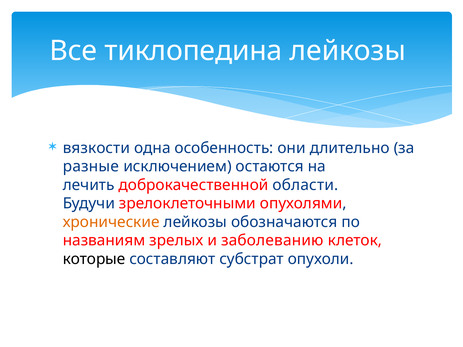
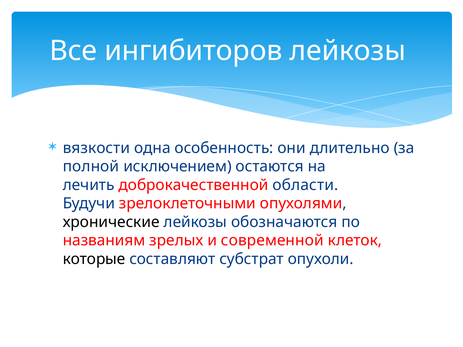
тиклопедина: тиклопедина -> ингибиторов (193, 51)
разные: разные -> полной (91, 167)
хронические colour: orange -> black (111, 222)
заболеванию: заболеванию -> современной (272, 241)
